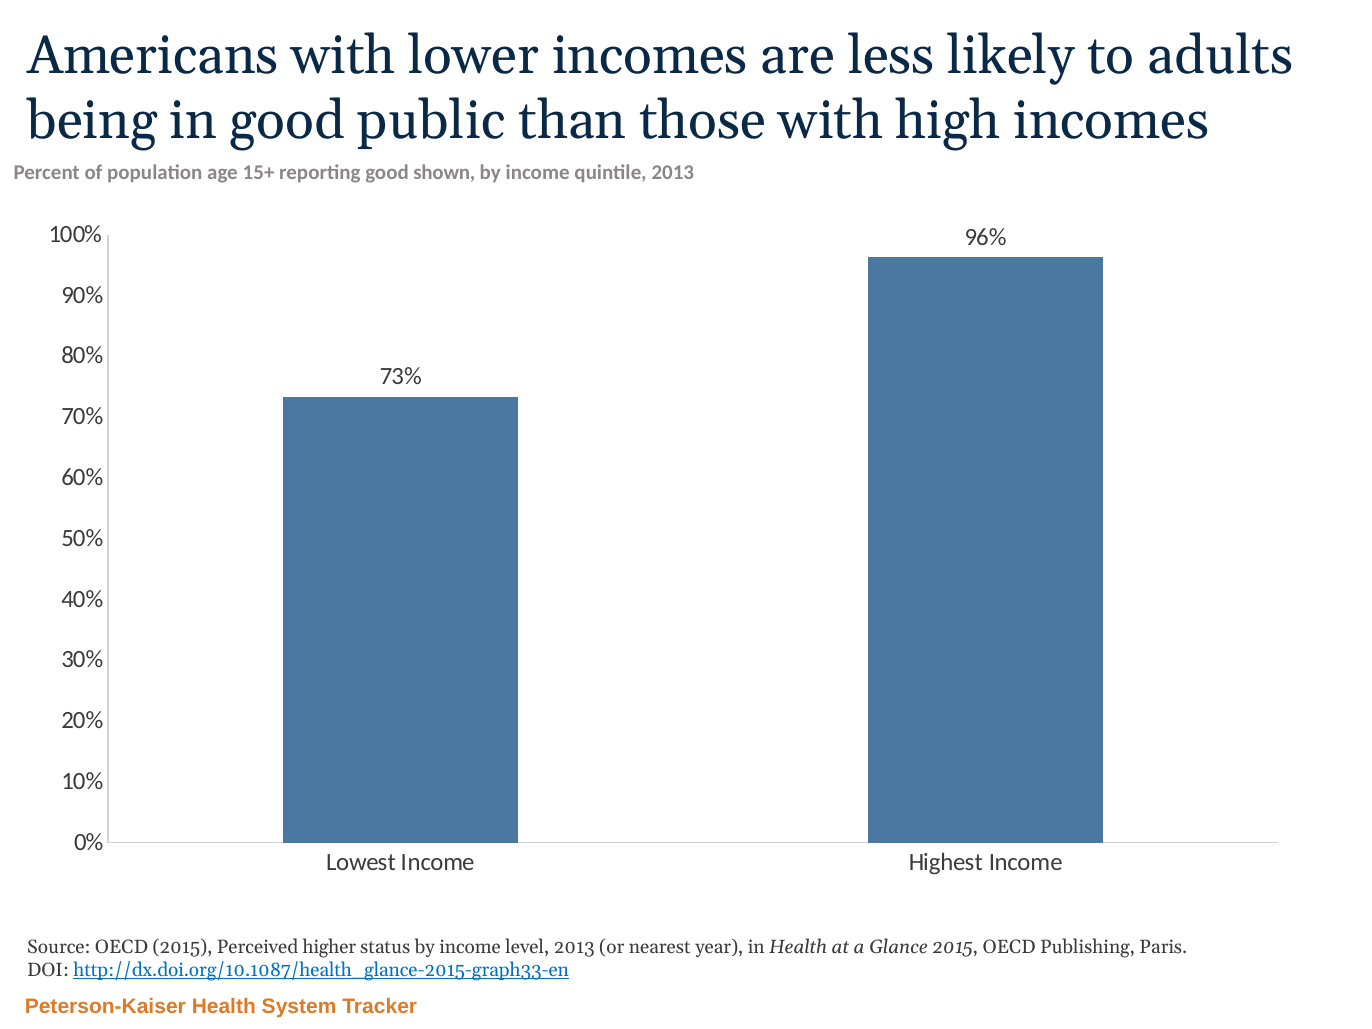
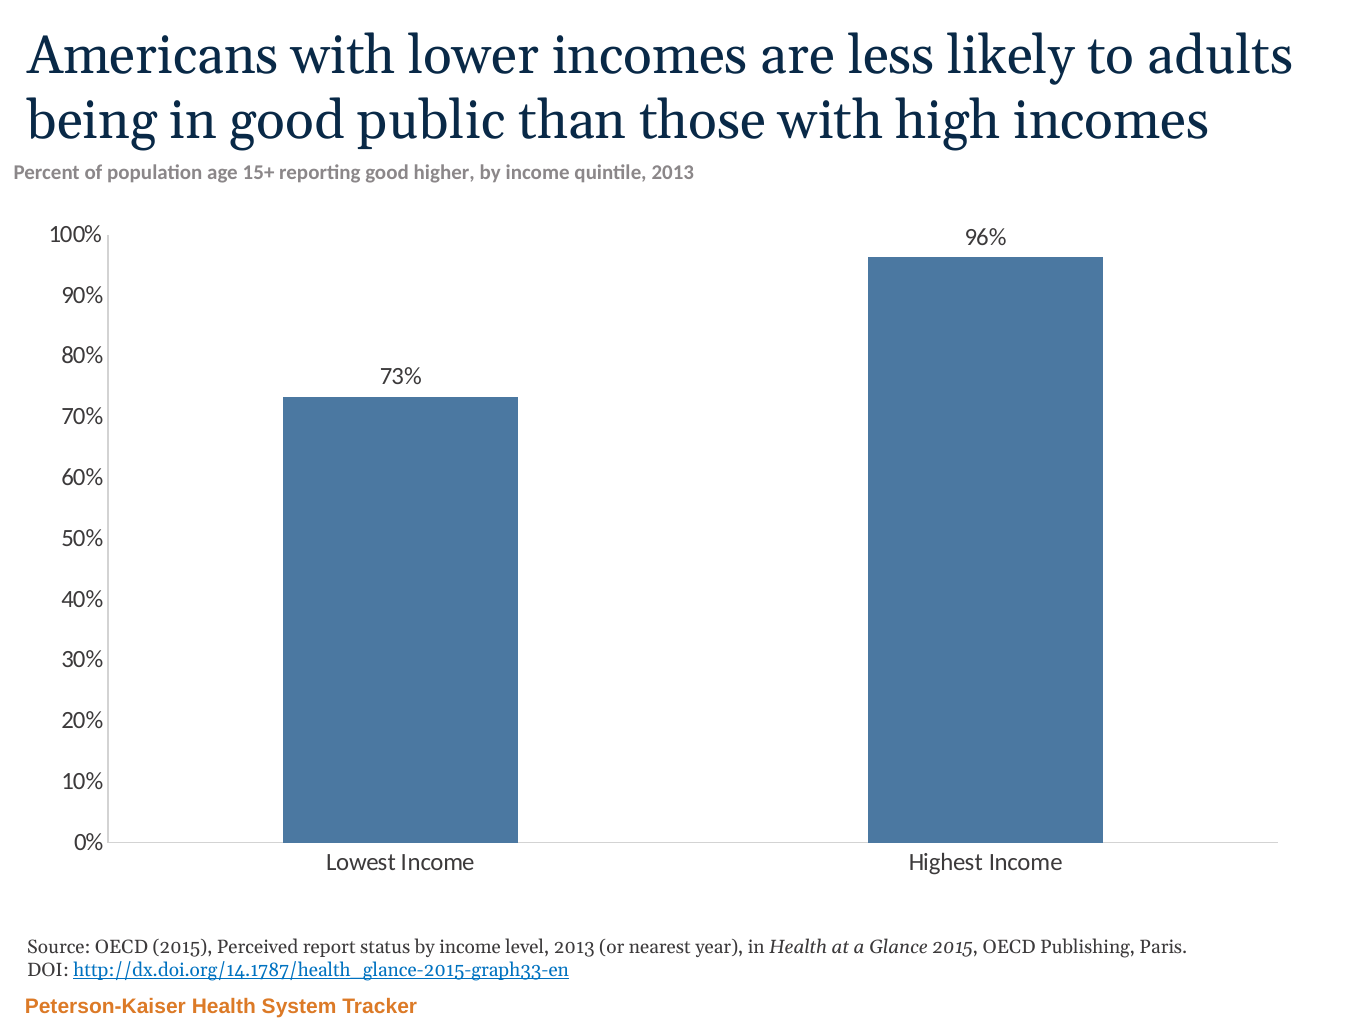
shown: shown -> higher (444, 173)
higher: higher -> report (329, 947)
http://dx.doi.org/10.1087/health_glance-2015-graph33-en: http://dx.doi.org/10.1087/health_glance-2015-graph33-en -> http://dx.doi.org/14.1787/health_glance-2015-graph33-en (321, 970)
